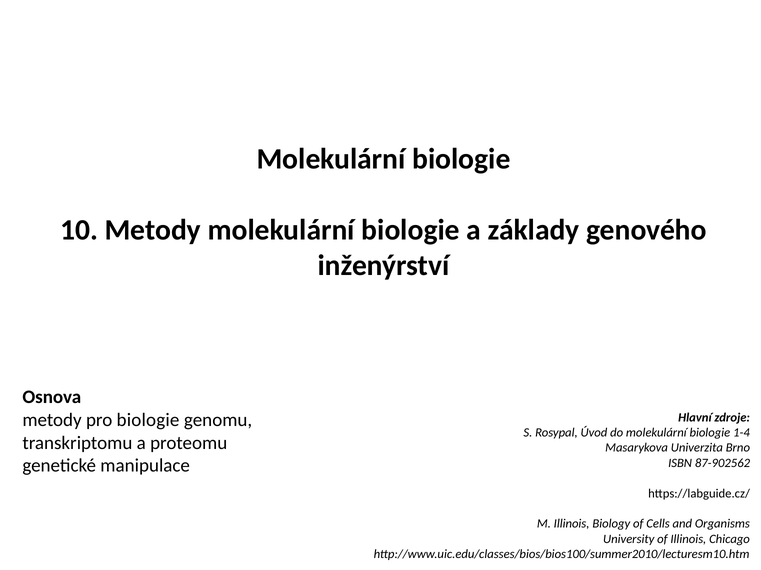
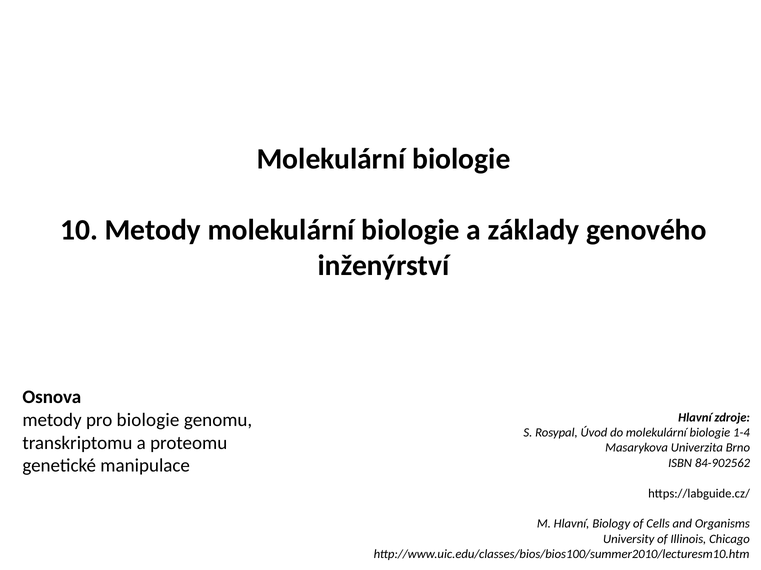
87-902562: 87-902562 -> 84-902562 (722, 464)
M Illinois: Illinois -> Hlavní (572, 524)
